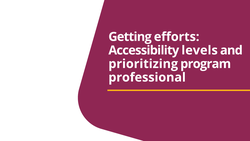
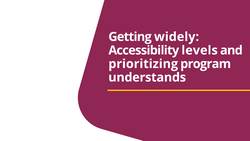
efforts: efforts -> widely (177, 37)
professional: professional -> understands (147, 77)
